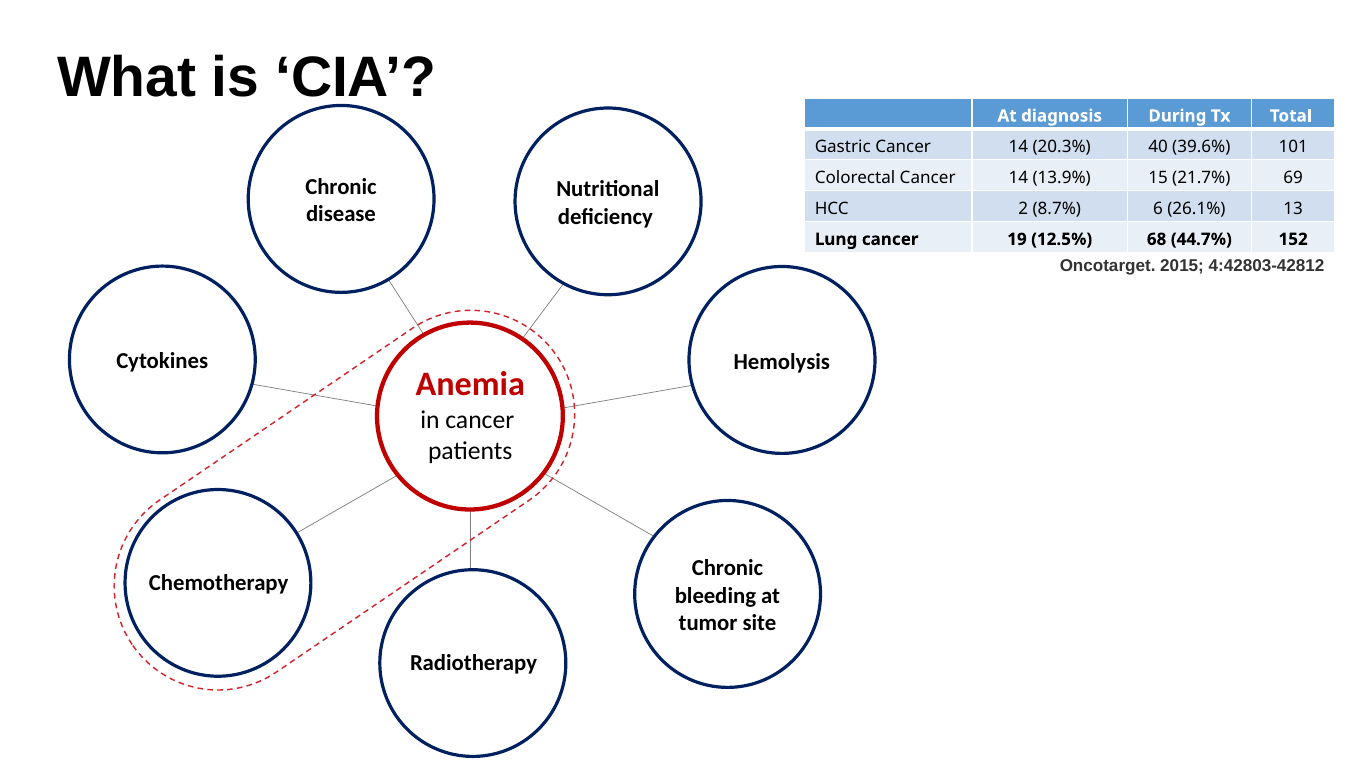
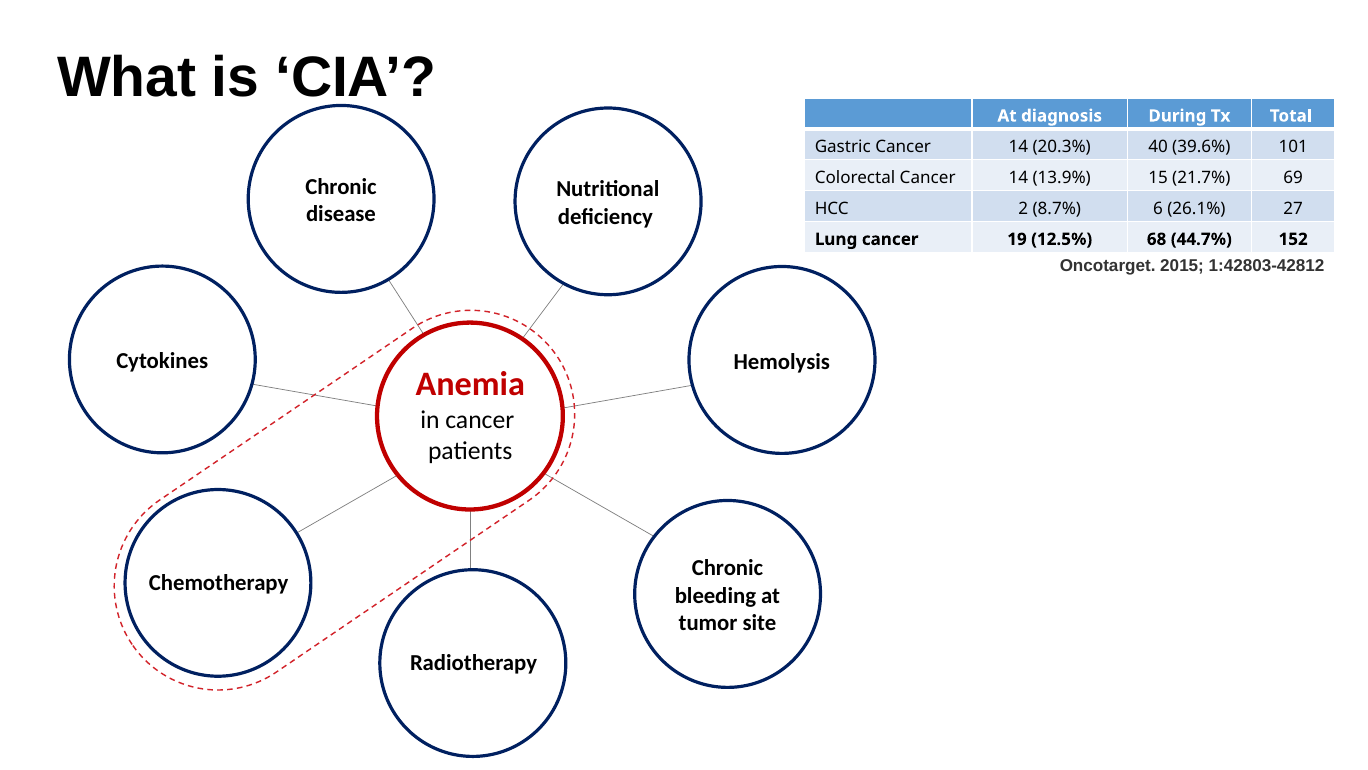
13: 13 -> 27 (1293, 208)
4:42803-42812: 4:42803-42812 -> 1:42803-42812 (1267, 266)
